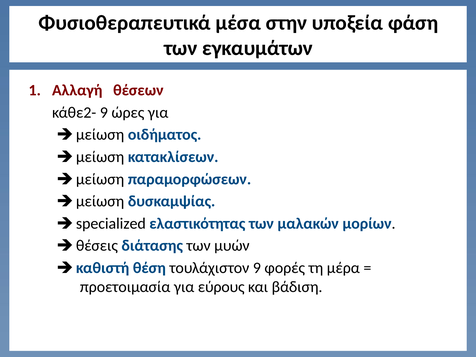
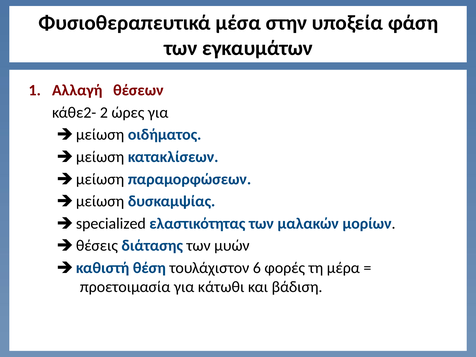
κάθε2- 9: 9 -> 2 (104, 113)
τουλάχιστον 9: 9 -> 6 (257, 268)
εύρους: εύρους -> κάτωθι (221, 287)
